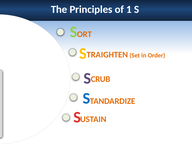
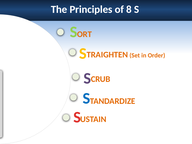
1: 1 -> 8 (129, 9)
